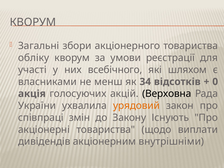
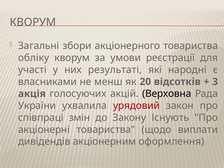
всебічного: всебічного -> результаті (115, 70)
шляхом: шляхом -> народні (187, 70)
34: 34 -> 20 (145, 82)
0: 0 -> 3 (215, 82)
урядовий colour: orange -> red (136, 106)
внутрішніми: внутрішніми -> оформлення (171, 142)
